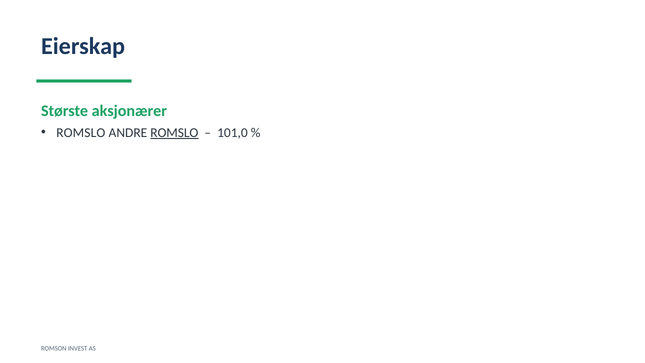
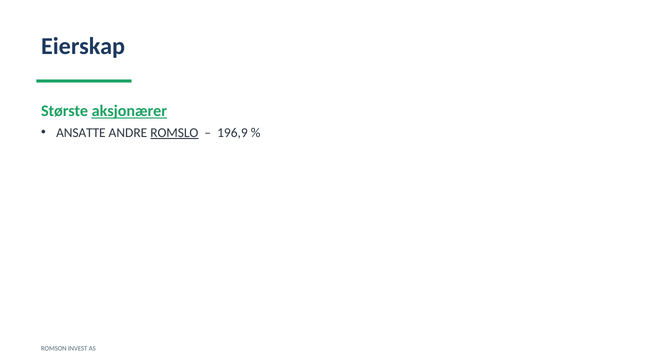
aksjonærer underline: none -> present (129, 111)
ROMSLO: ROMSLO -> ANSATTE (81, 133)
101,0: 101,0 -> 196,9 (232, 133)
